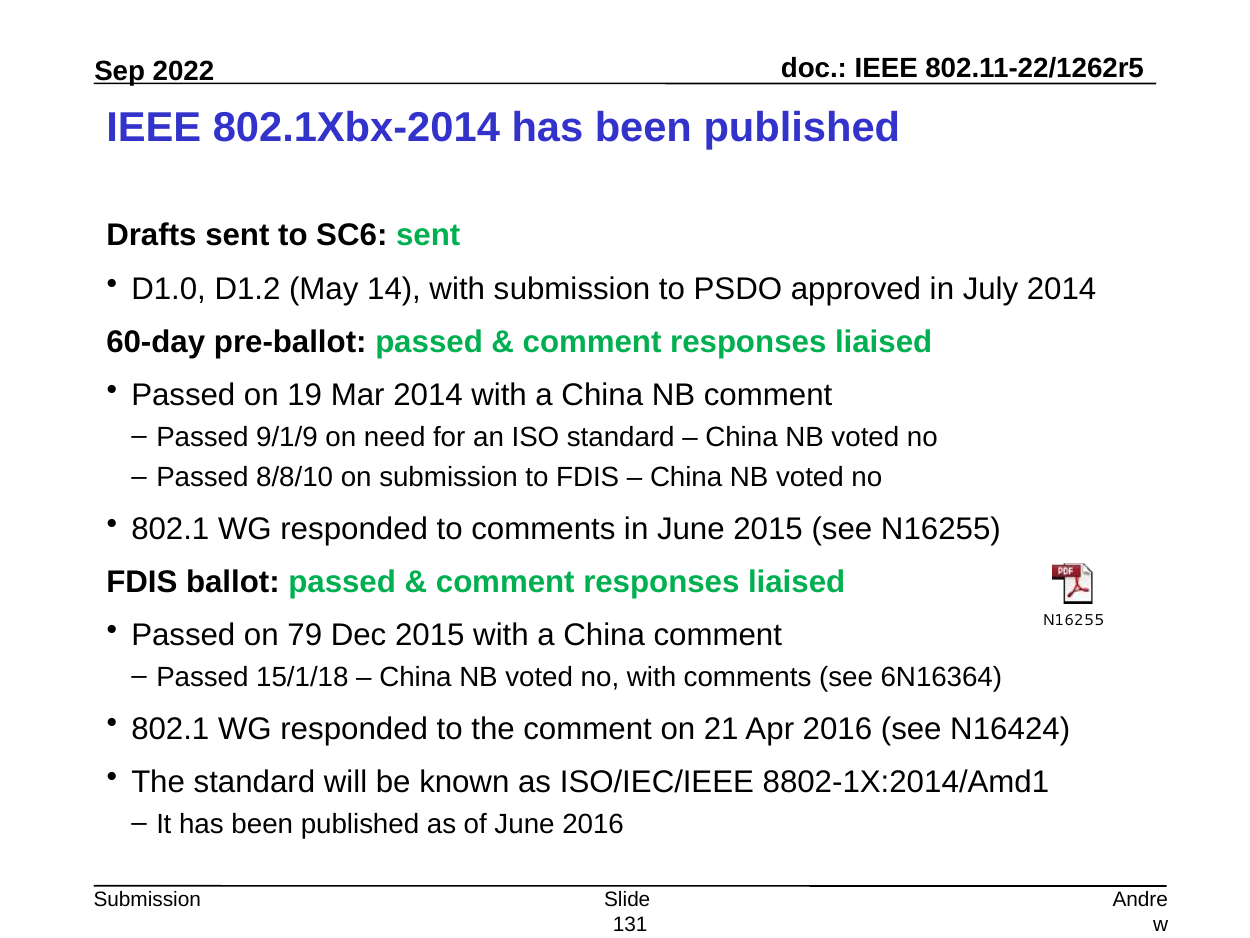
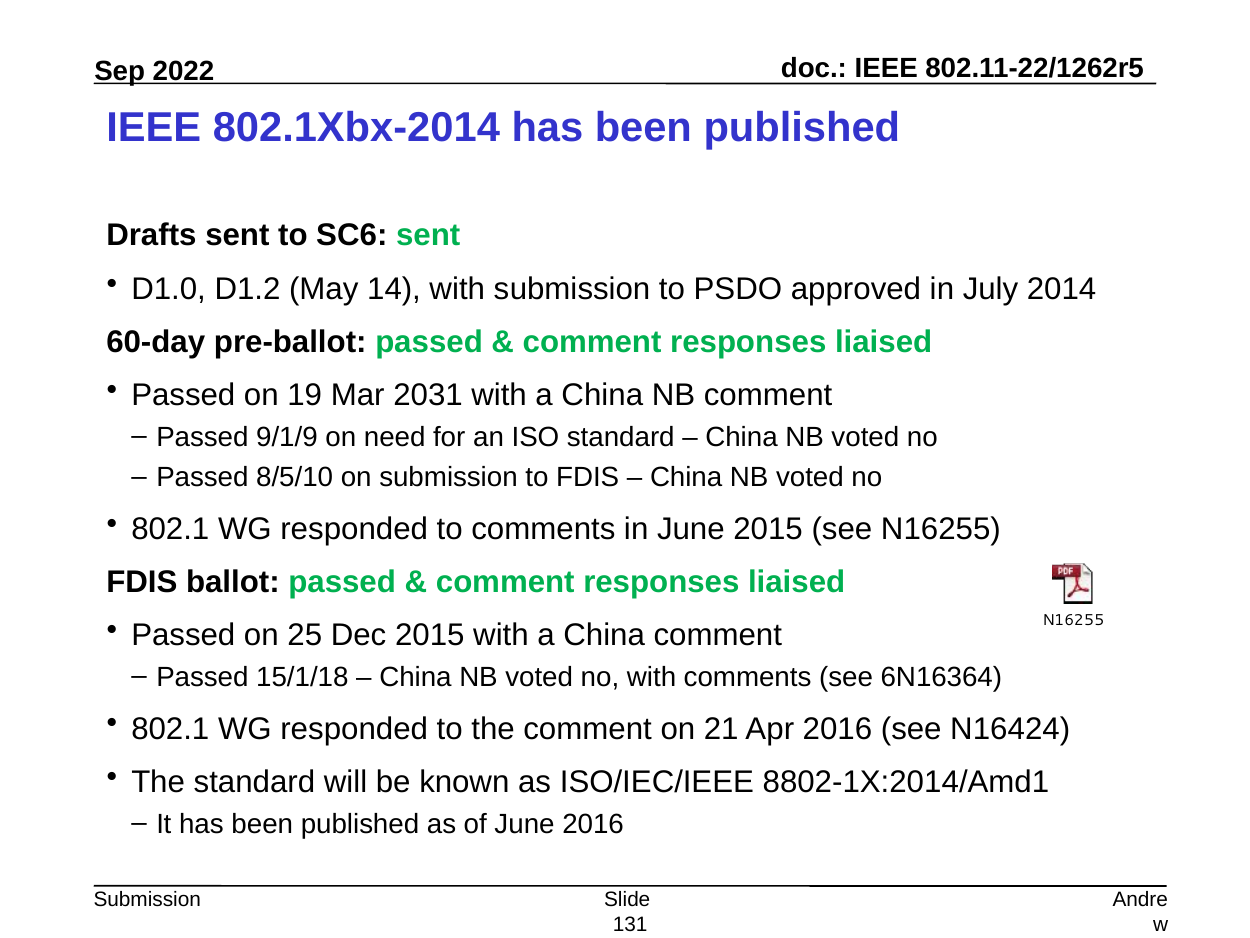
Mar 2014: 2014 -> 2031 (428, 395)
8/8/10: 8/8/10 -> 8/5/10 (295, 477)
79: 79 -> 25 (305, 635)
